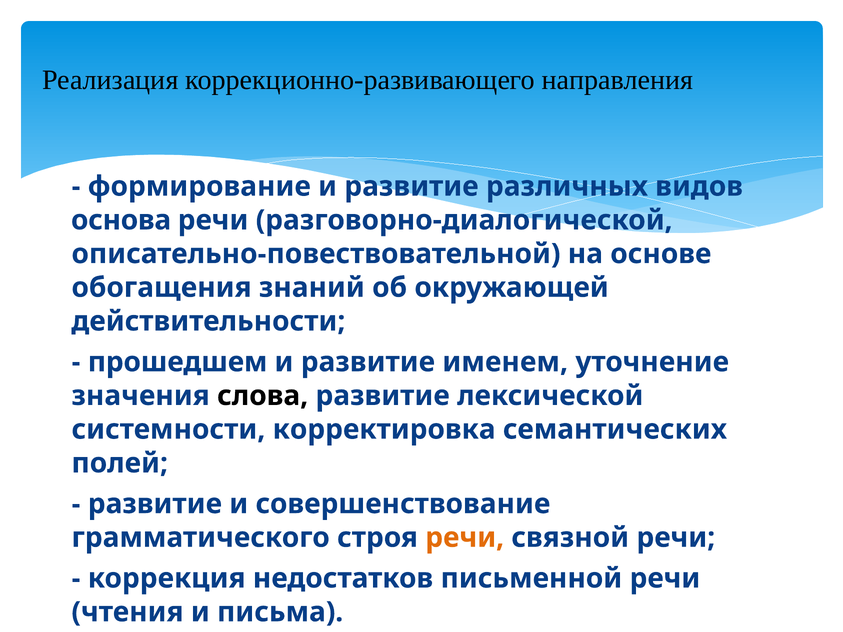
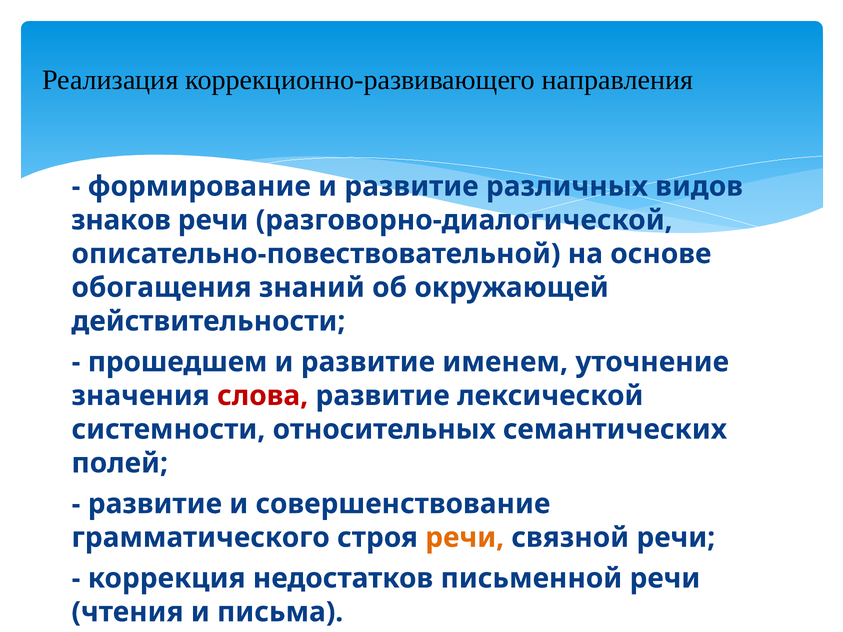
основа: основа -> знаков (121, 220)
слова colour: black -> red (263, 396)
корректировка: корректировка -> относительных (384, 430)
